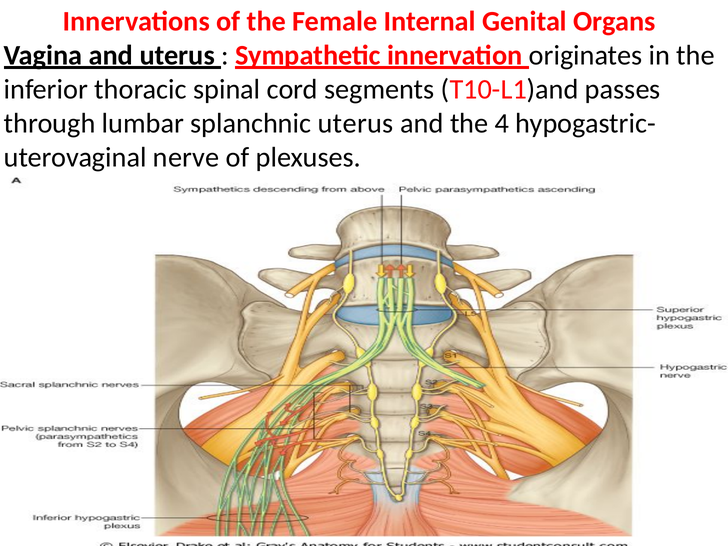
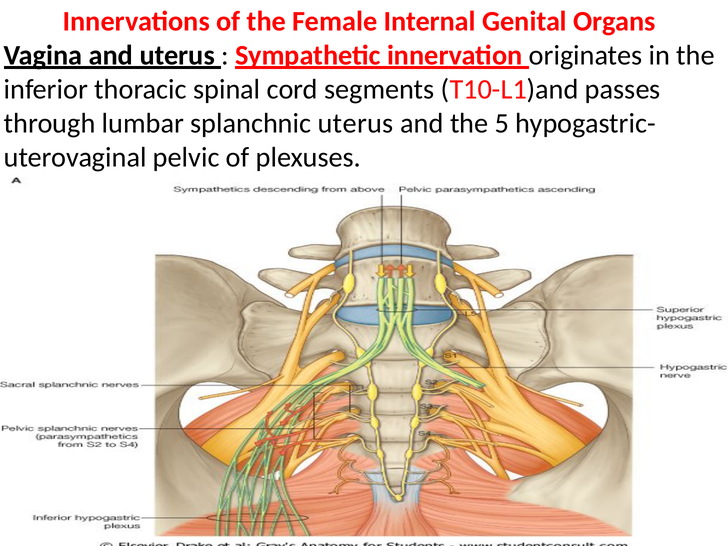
4: 4 -> 5 (502, 123)
nerve: nerve -> pelvic (186, 157)
